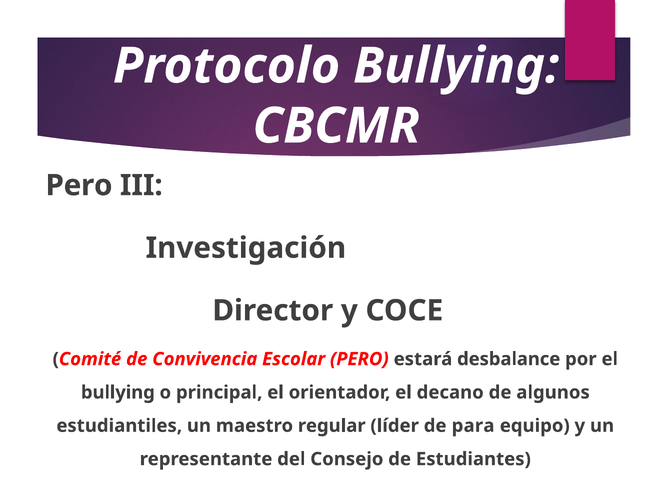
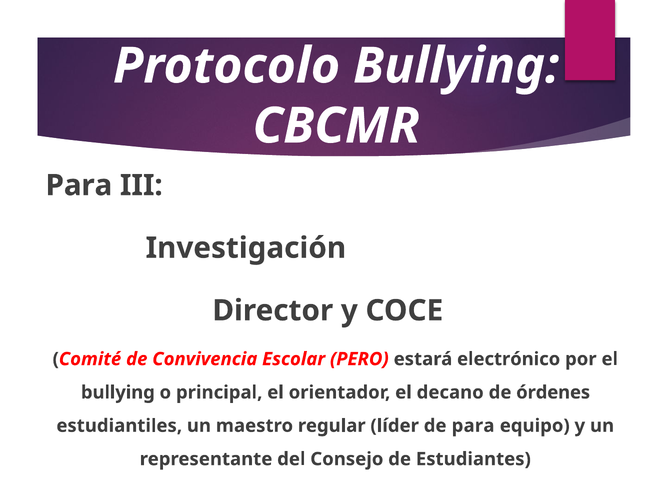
Pero: Pero -> Para (79, 185)
desbalance: desbalance -> electrónico (509, 359)
algunos: algunos -> órdenes (553, 393)
